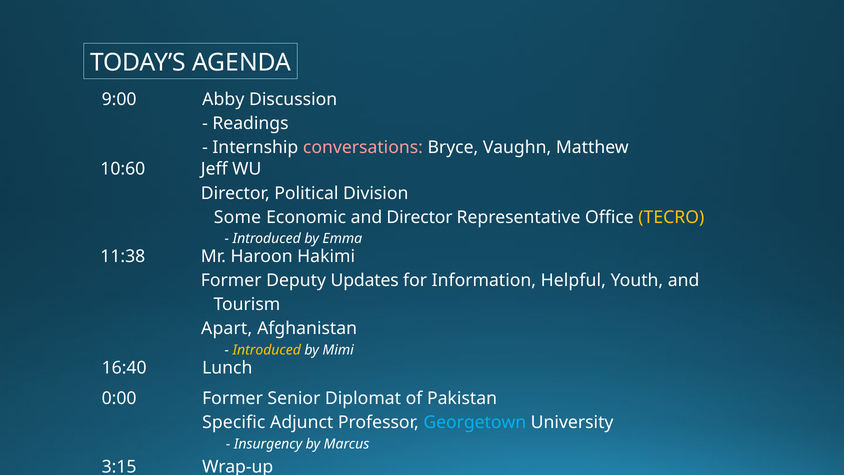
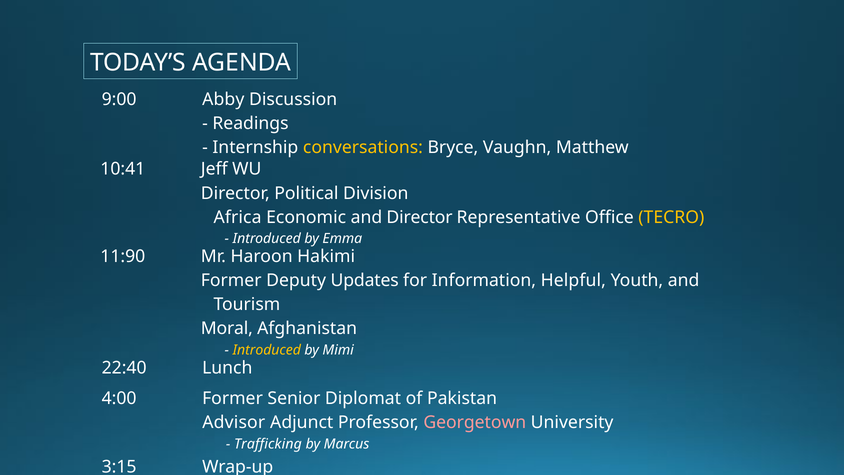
conversations colour: pink -> yellow (363, 148)
10:60: 10:60 -> 10:41 (123, 169)
Some: Some -> Africa (238, 217)
11:38: 11:38 -> 11:90 (123, 256)
Apart: Apart -> Moral (227, 328)
16:40: 16:40 -> 22:40 (124, 368)
0:00: 0:00 -> 4:00 (119, 398)
Specific: Specific -> Advisor (234, 422)
Georgetown colour: light blue -> pink (475, 422)
Insurgency: Insurgency -> Trafficking (268, 444)
